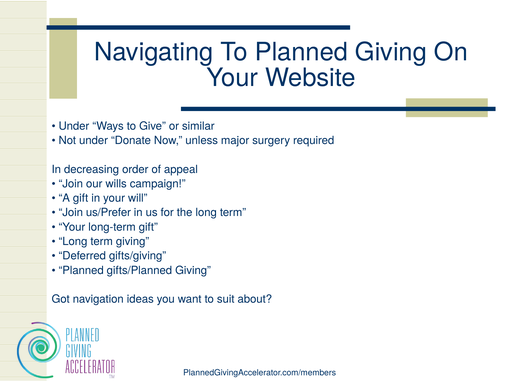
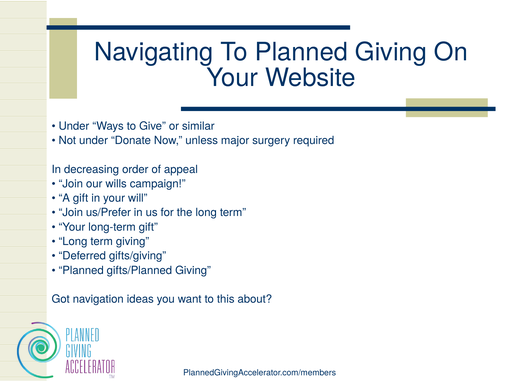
suit: suit -> this (226, 299)
